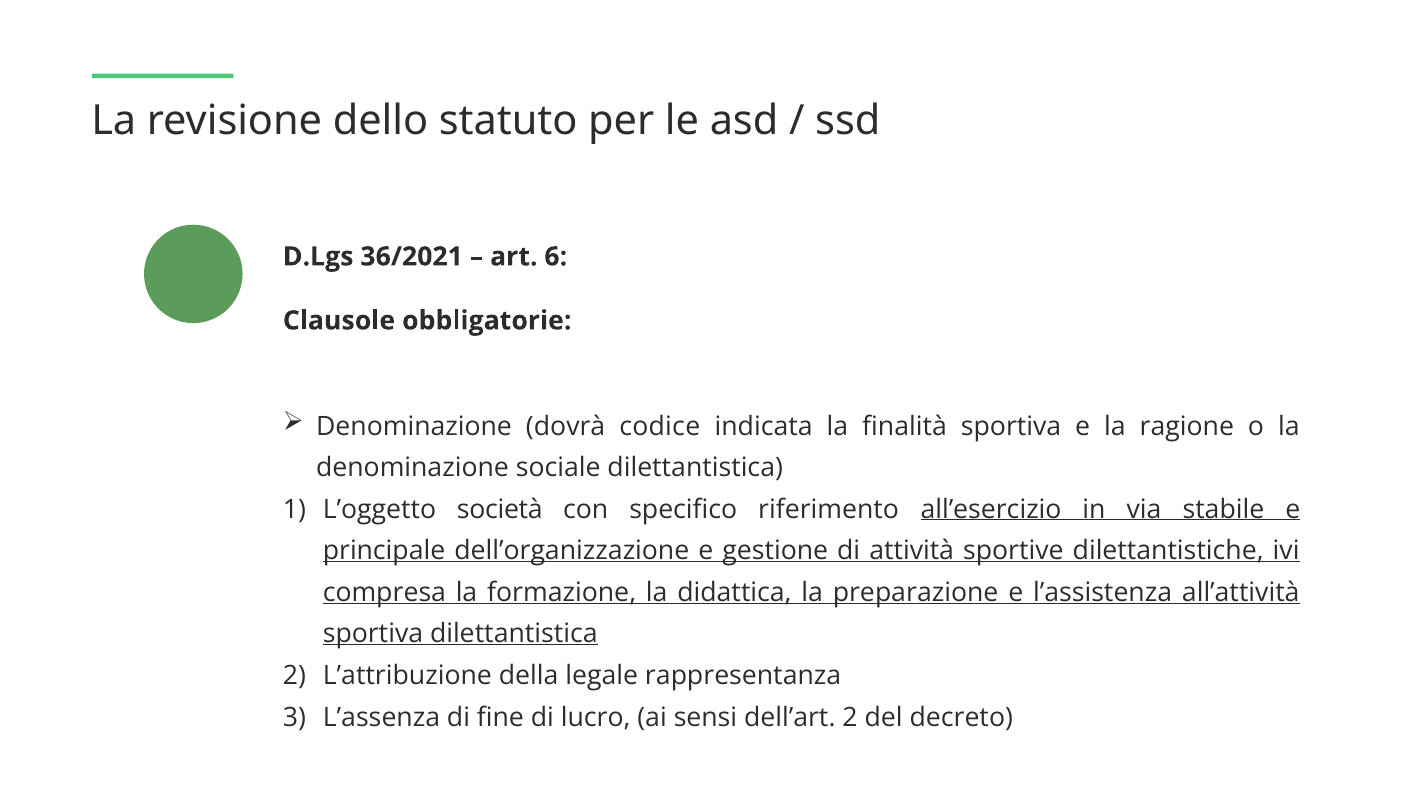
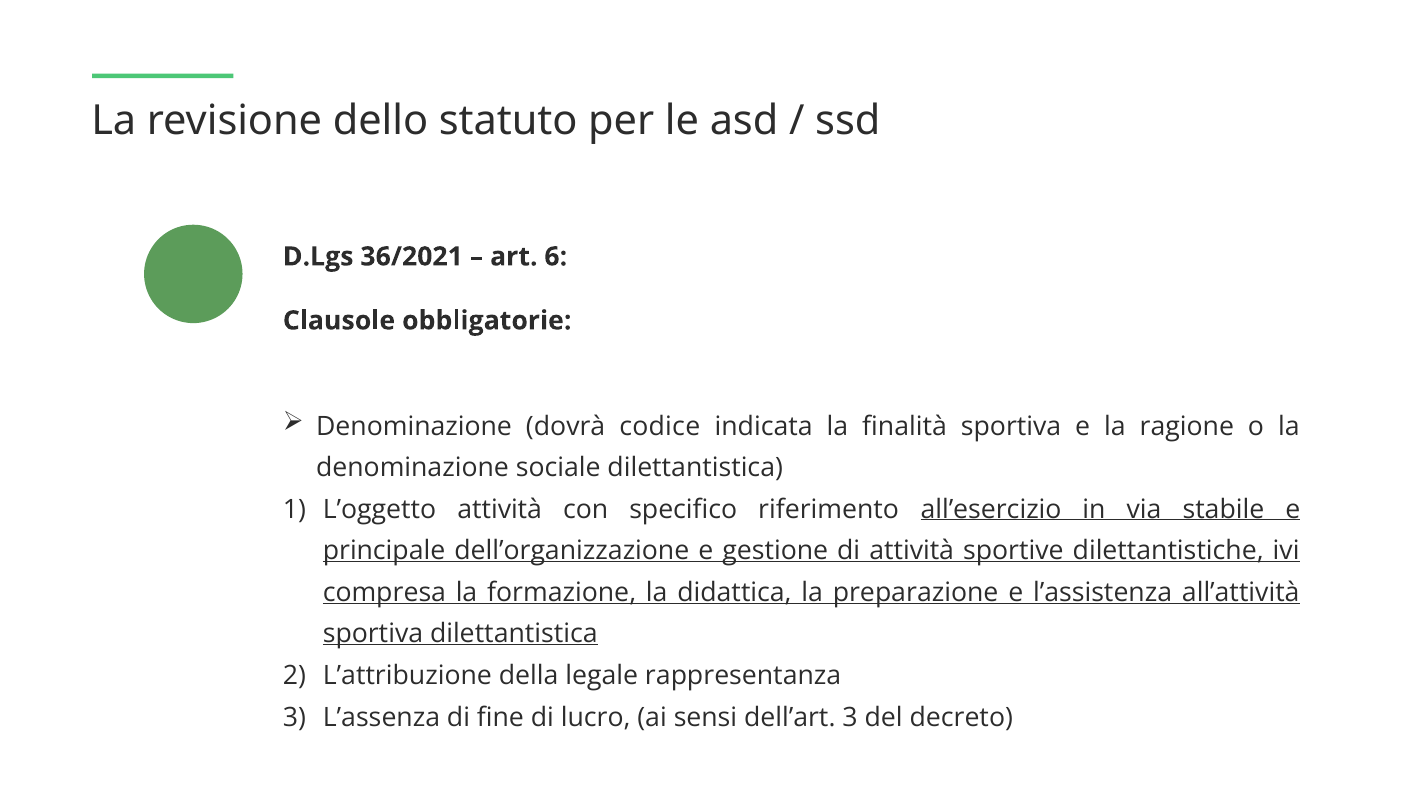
L’oggetto società: società -> attività (500, 510)
dell’art 2: 2 -> 3 (850, 718)
